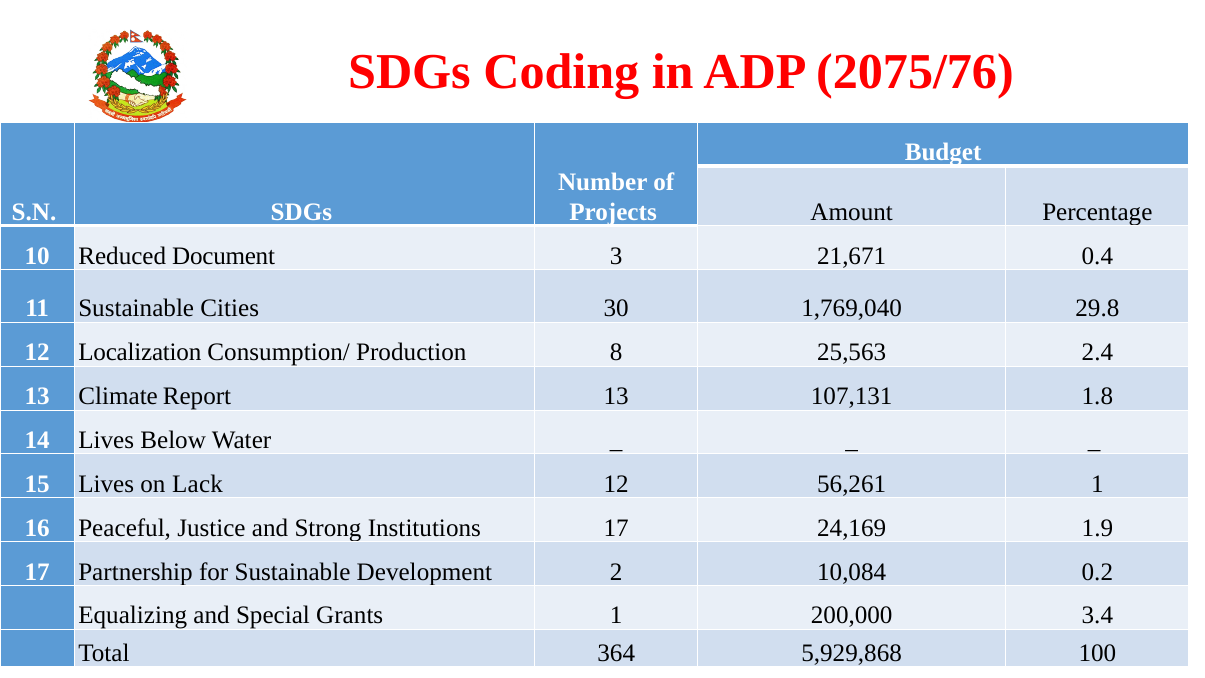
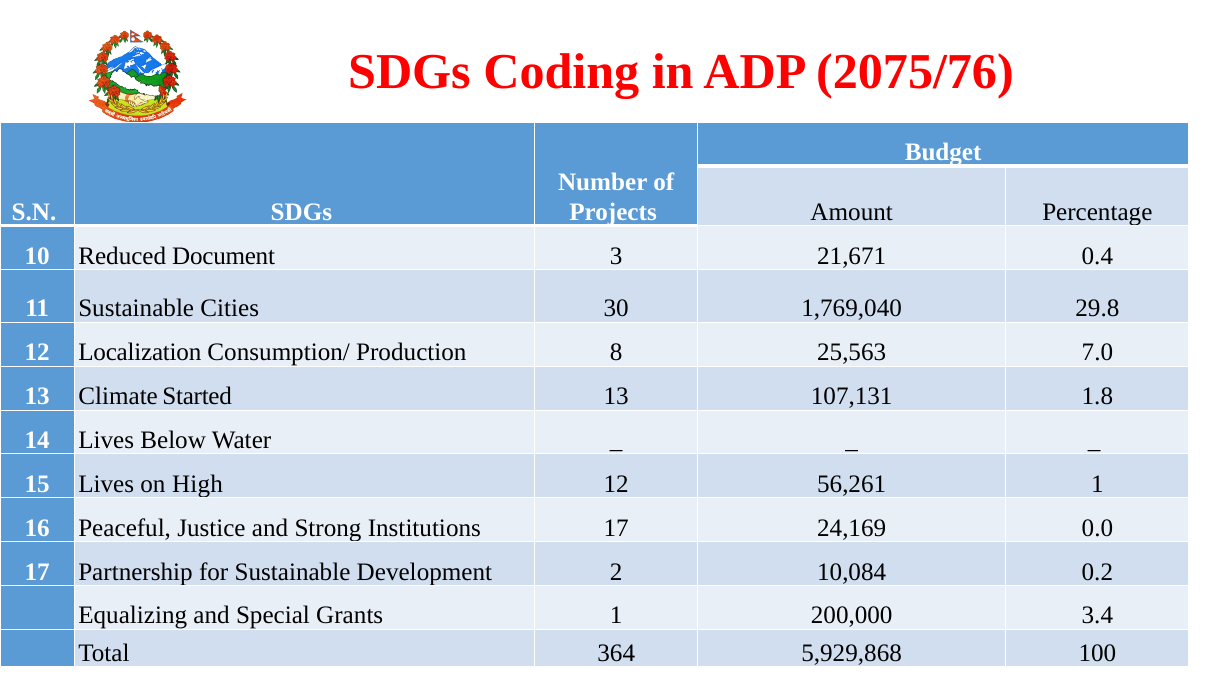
2.4: 2.4 -> 7.0 (1097, 352)
Report: Report -> Started (197, 396)
Lack: Lack -> High (197, 484)
1.9: 1.9 -> 0.0 (1097, 528)
